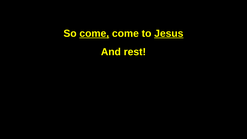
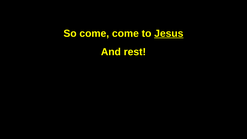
come underline: present -> none (94, 33)
